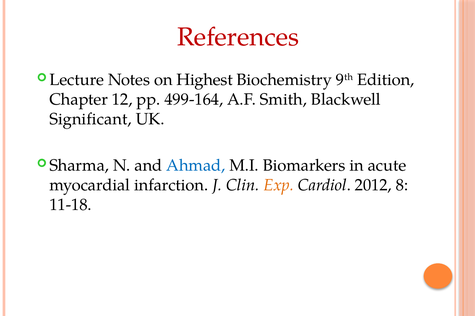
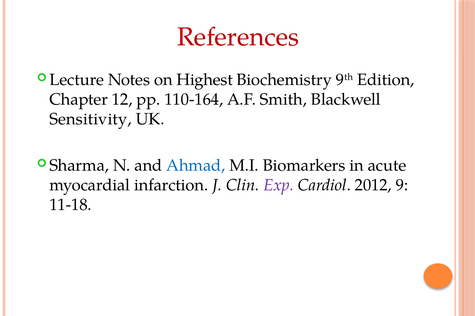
499-164: 499-164 -> 110-164 (194, 100)
Significant: Significant -> Sensitivity (90, 119)
Exp colour: orange -> purple (279, 186)
8: 8 -> 9 (402, 186)
